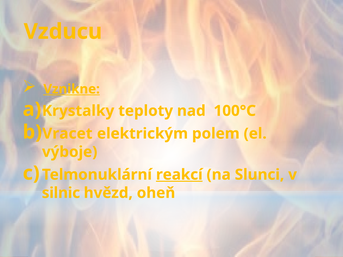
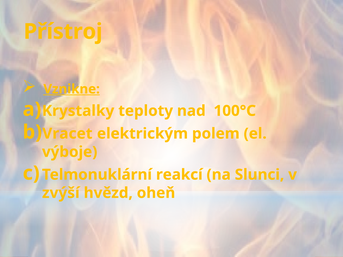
Vzducu: Vzducu -> Přístroj (63, 32)
reakcí underline: present -> none (179, 175)
silnic: silnic -> zvýší (61, 193)
